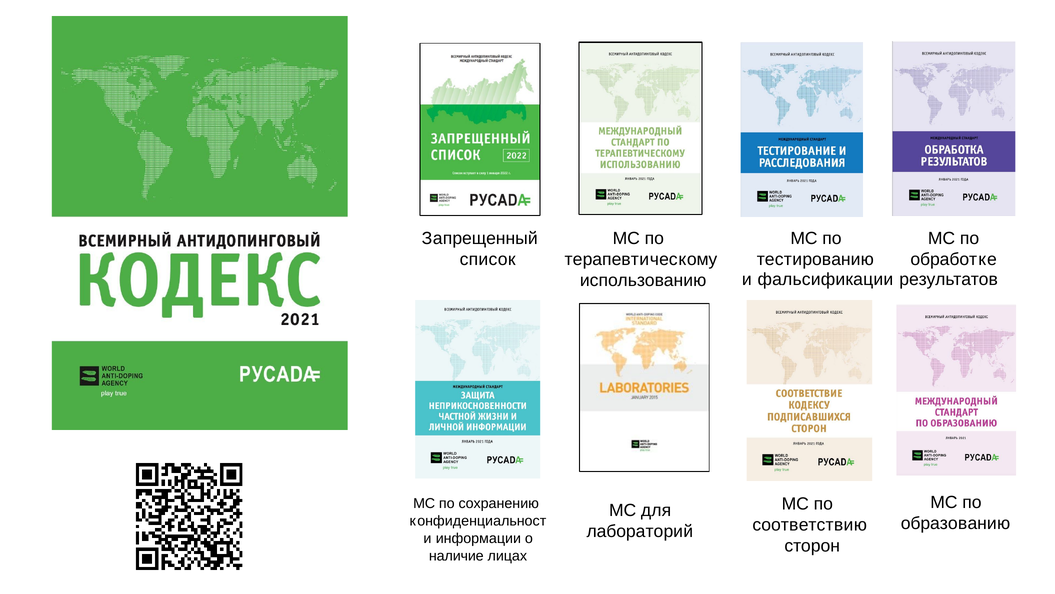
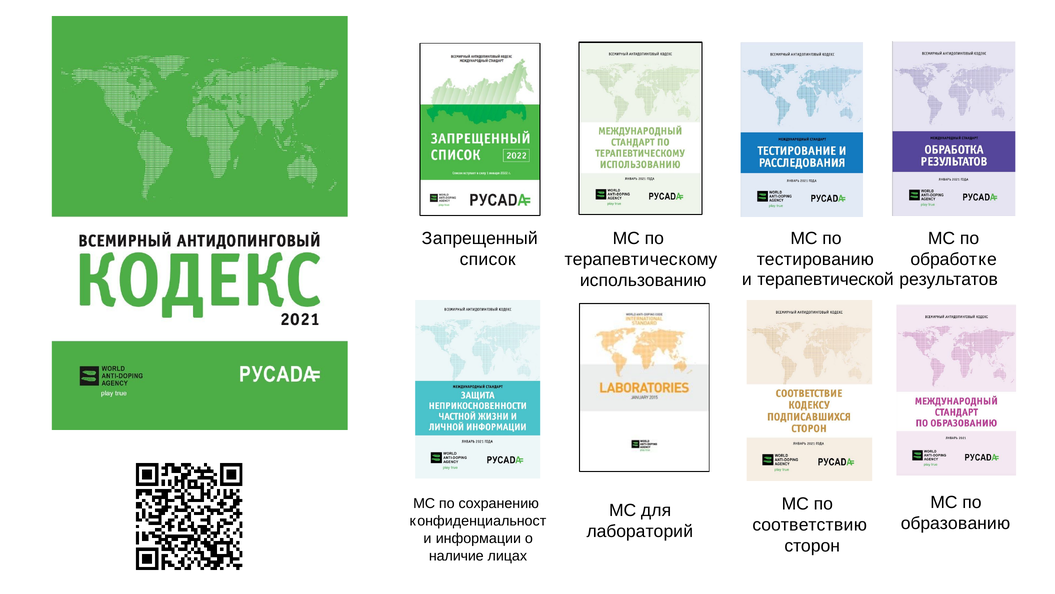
фальсификации: фальсификации -> терапевтической (826, 279)
